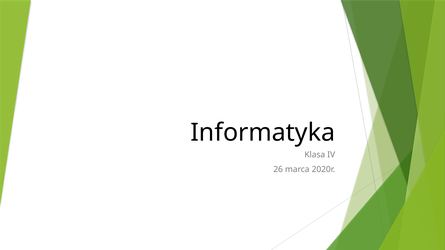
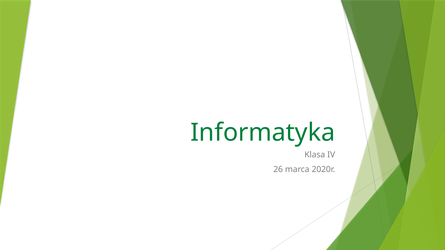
Informatyka colour: black -> green (263, 133)
